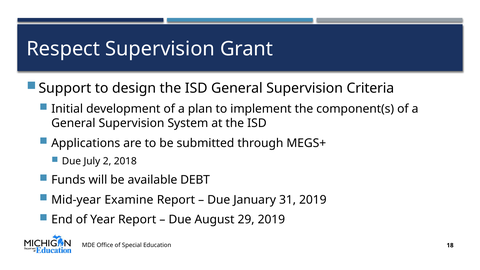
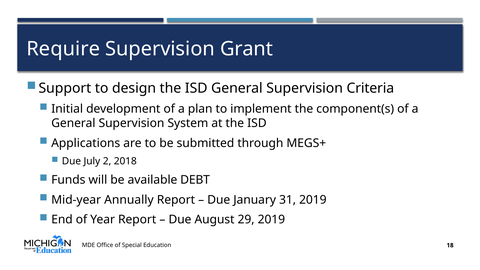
Respect: Respect -> Require (63, 49)
Examine: Examine -> Annually (129, 200)
